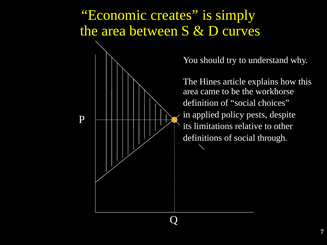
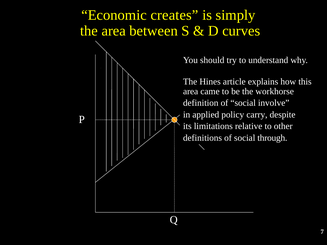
choices: choices -> involve (274, 103)
pests: pests -> carry (257, 115)
